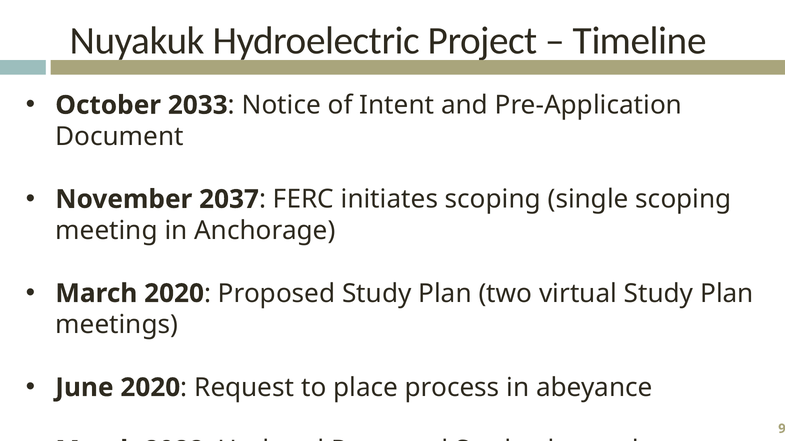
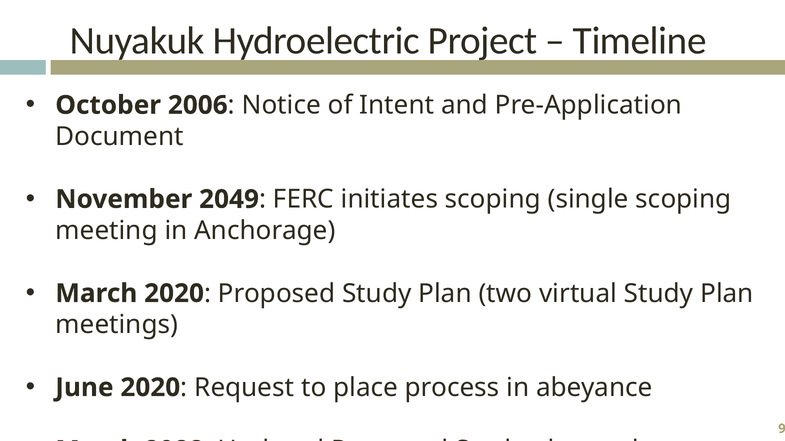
2033: 2033 -> 2006 (198, 105)
2037: 2037 -> 2049 (229, 200)
